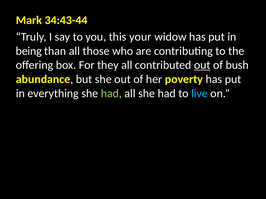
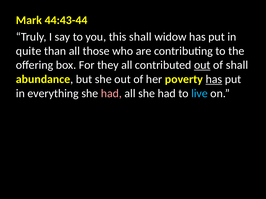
34:43-44: 34:43-44 -> 44:43-44 (66, 20)
this your: your -> shall (140, 37)
being: being -> quite (29, 51)
of bush: bush -> shall (237, 65)
has underline: none -> present (214, 79)
had colour: light green -> pink (111, 94)
